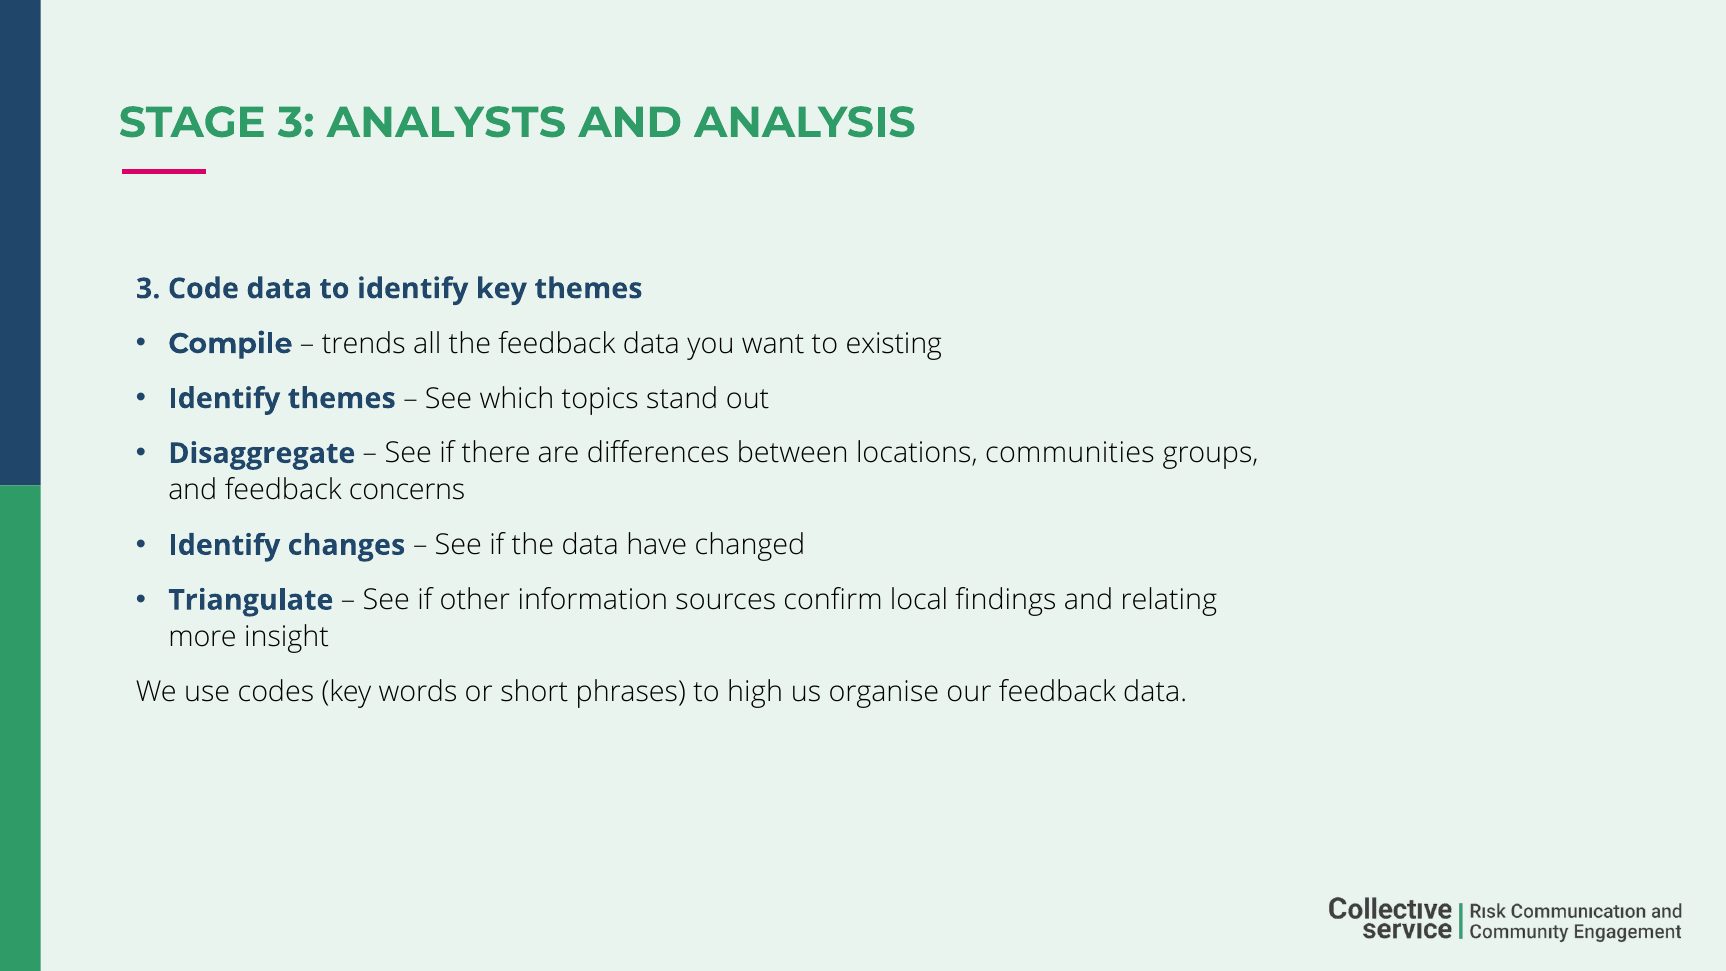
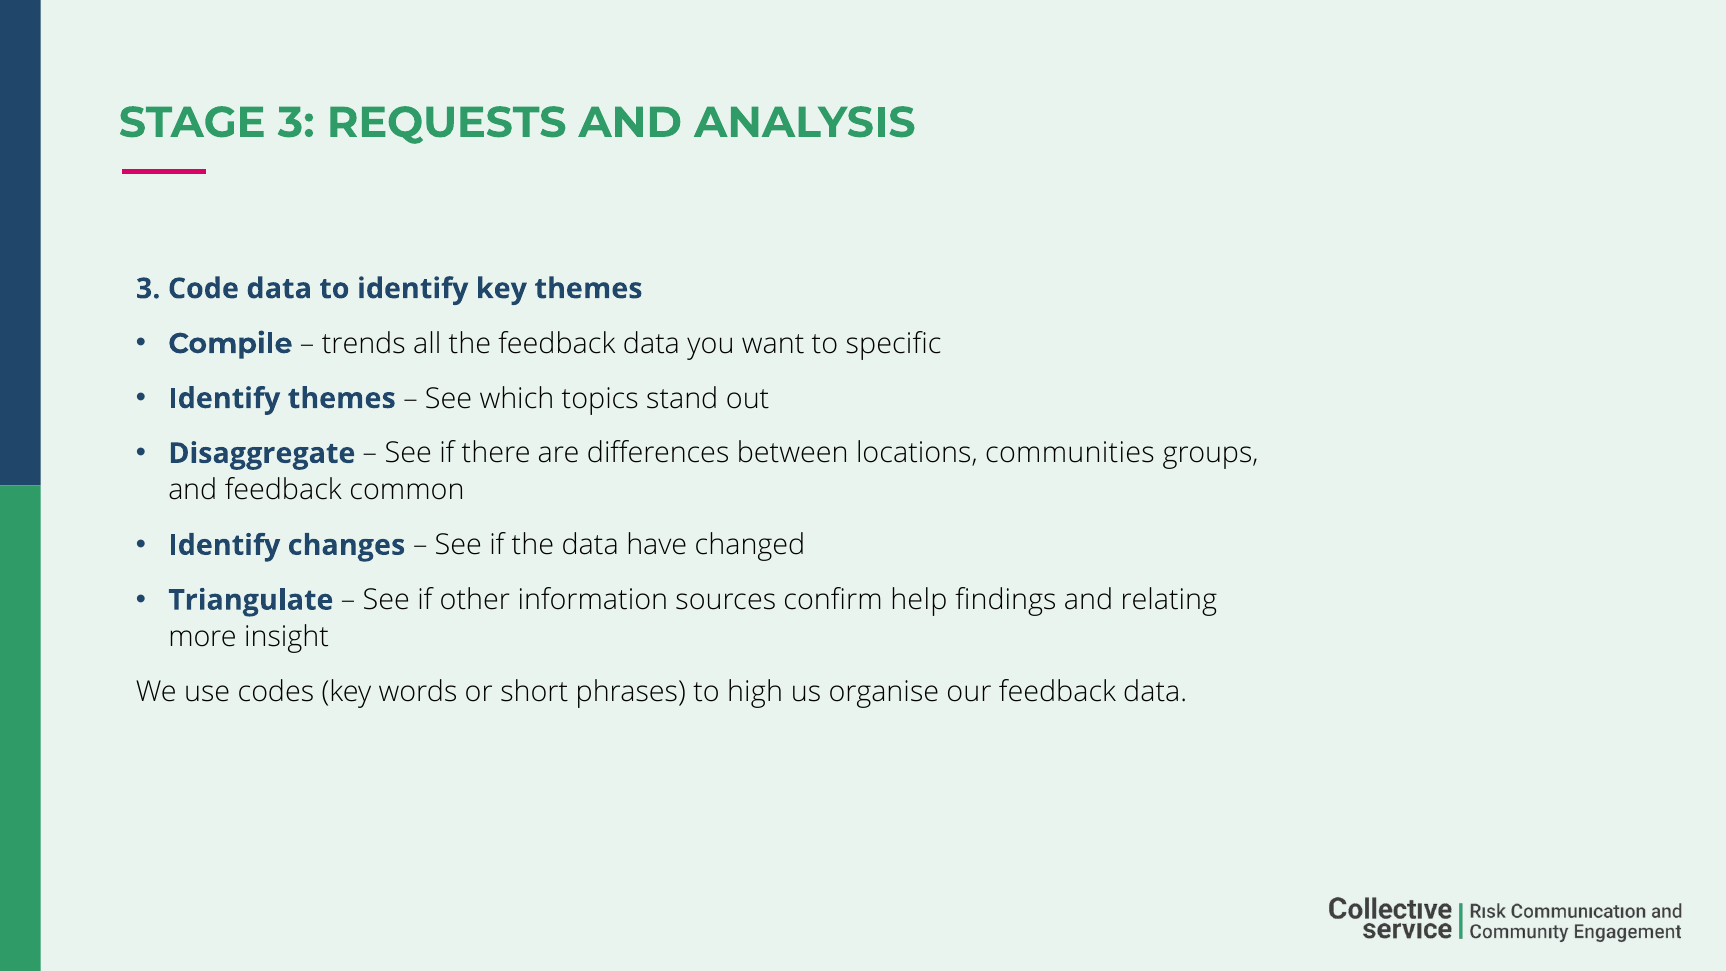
ANALYSTS: ANALYSTS -> REQUESTS (447, 123)
existing: existing -> specific (894, 344)
concerns: concerns -> common (407, 490)
local: local -> help (919, 600)
